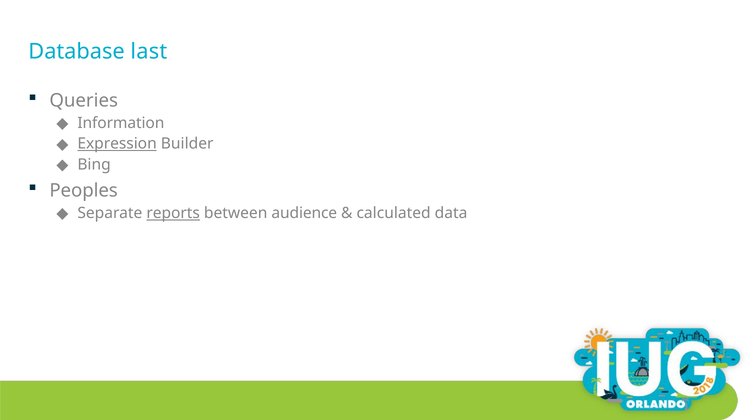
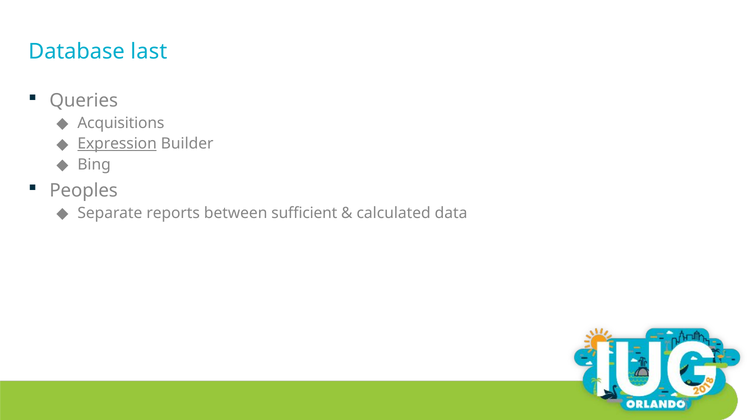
Information: Information -> Acquisitions (121, 123)
reports underline: present -> none (173, 213)
audience: audience -> sufficient (304, 213)
